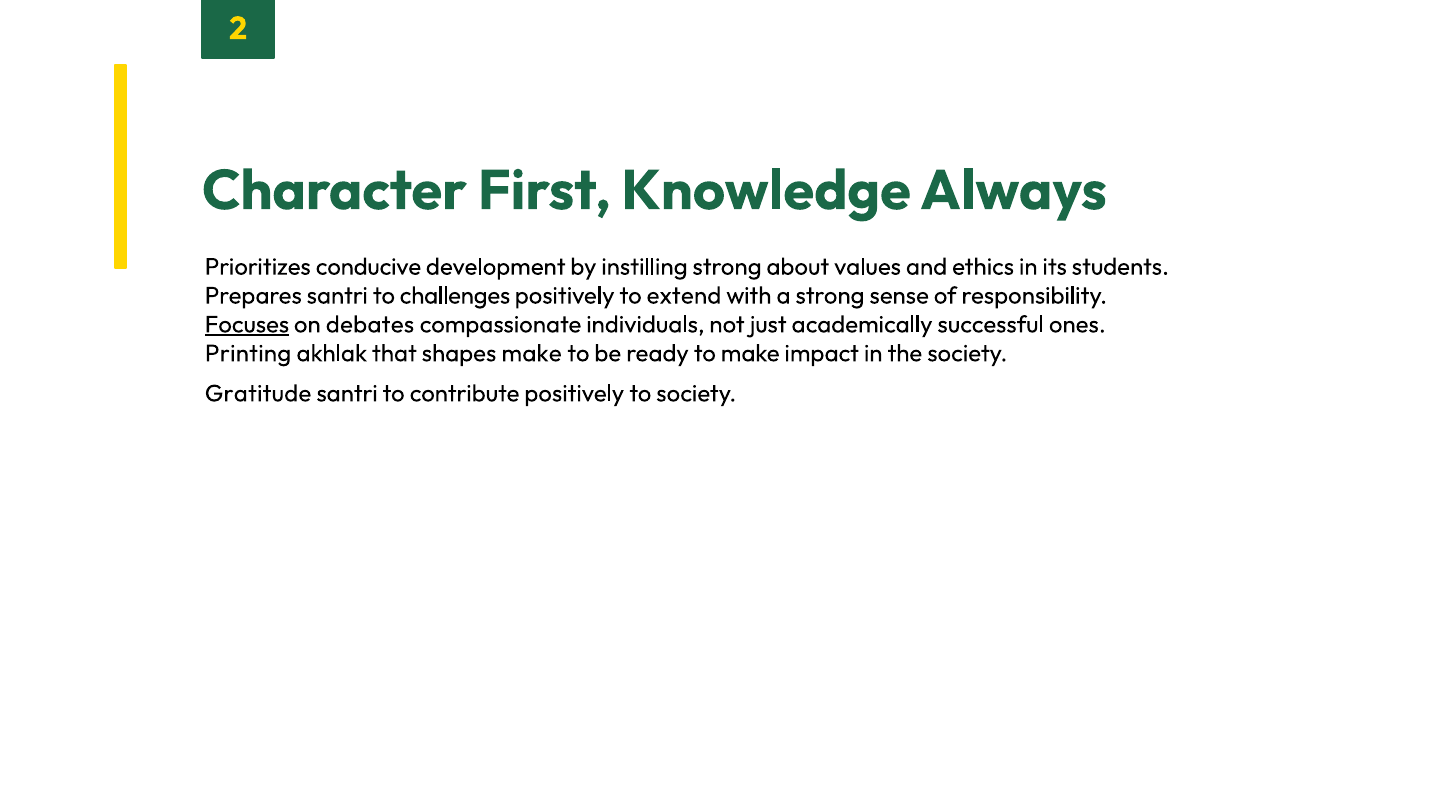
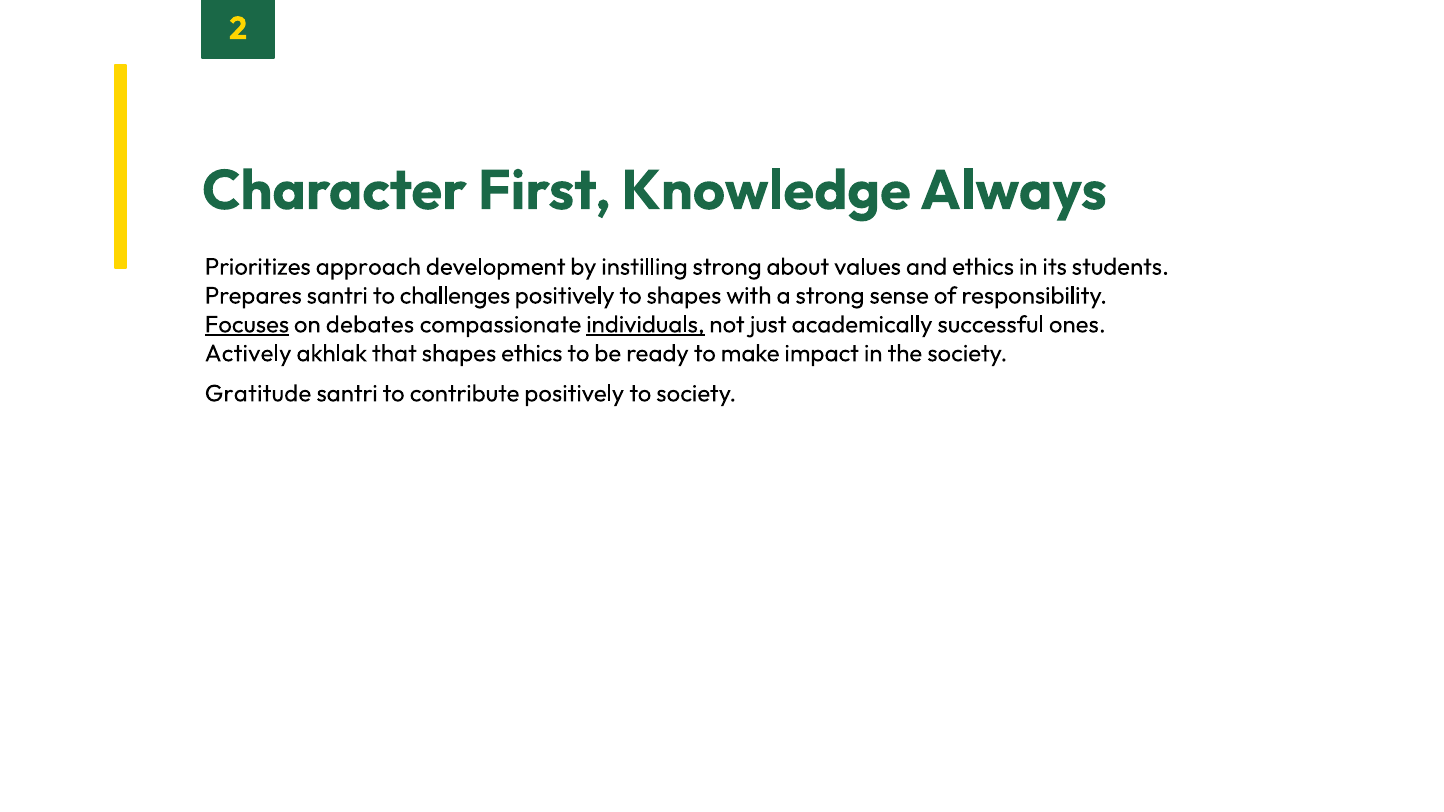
conducive: conducive -> approach (368, 267)
to extend: extend -> shapes (684, 296)
individuals underline: none -> present (645, 325)
Printing: Printing -> Actively (248, 354)
shapes make: make -> ethics (532, 354)
